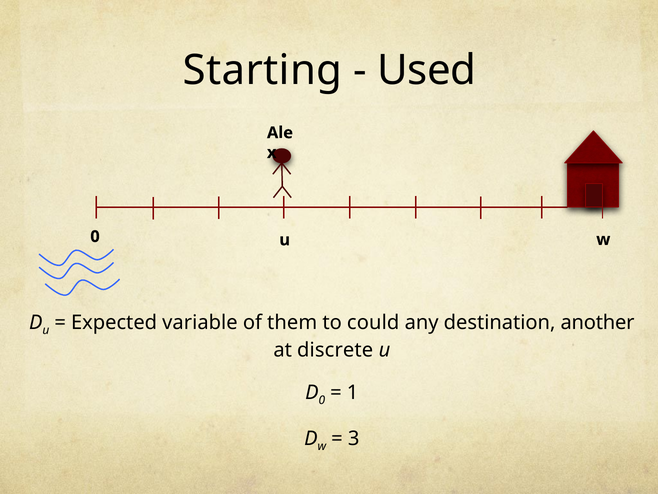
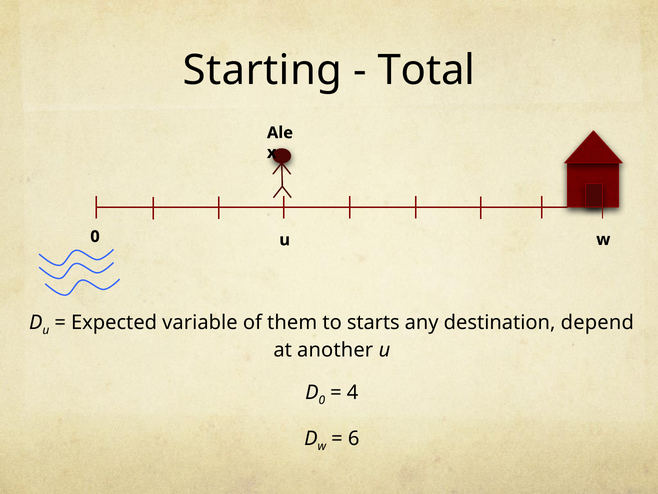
Used: Used -> Total (427, 70)
could: could -> starts (373, 322)
another: another -> depend (597, 322)
discrete: discrete -> another (335, 350)
1: 1 -> 4 (353, 392)
3: 3 -> 6 (354, 438)
